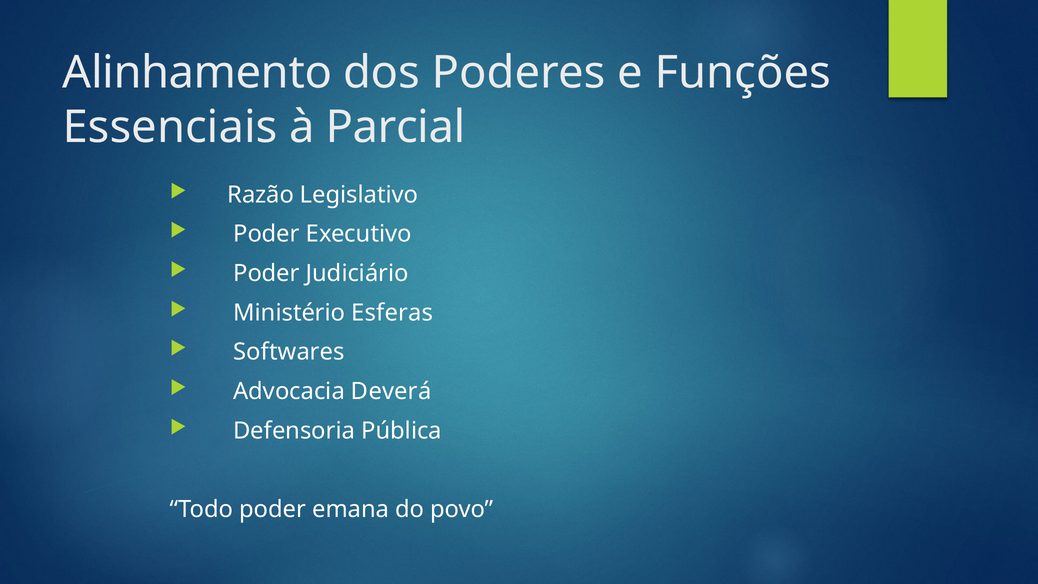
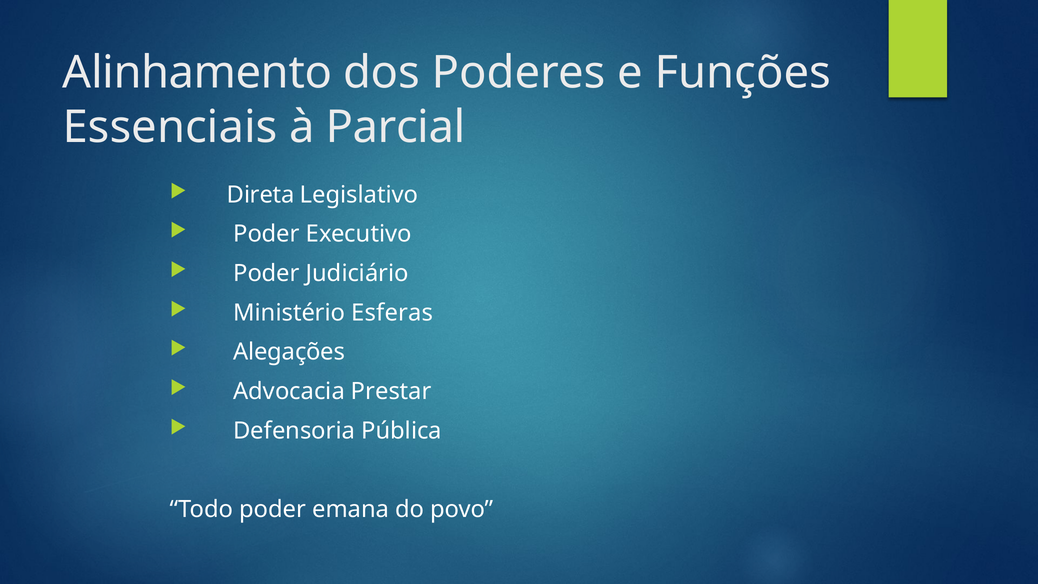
Razão: Razão -> Direta (261, 195)
Softwares: Softwares -> Alegações (289, 352)
Deverá: Deverá -> Prestar (391, 391)
